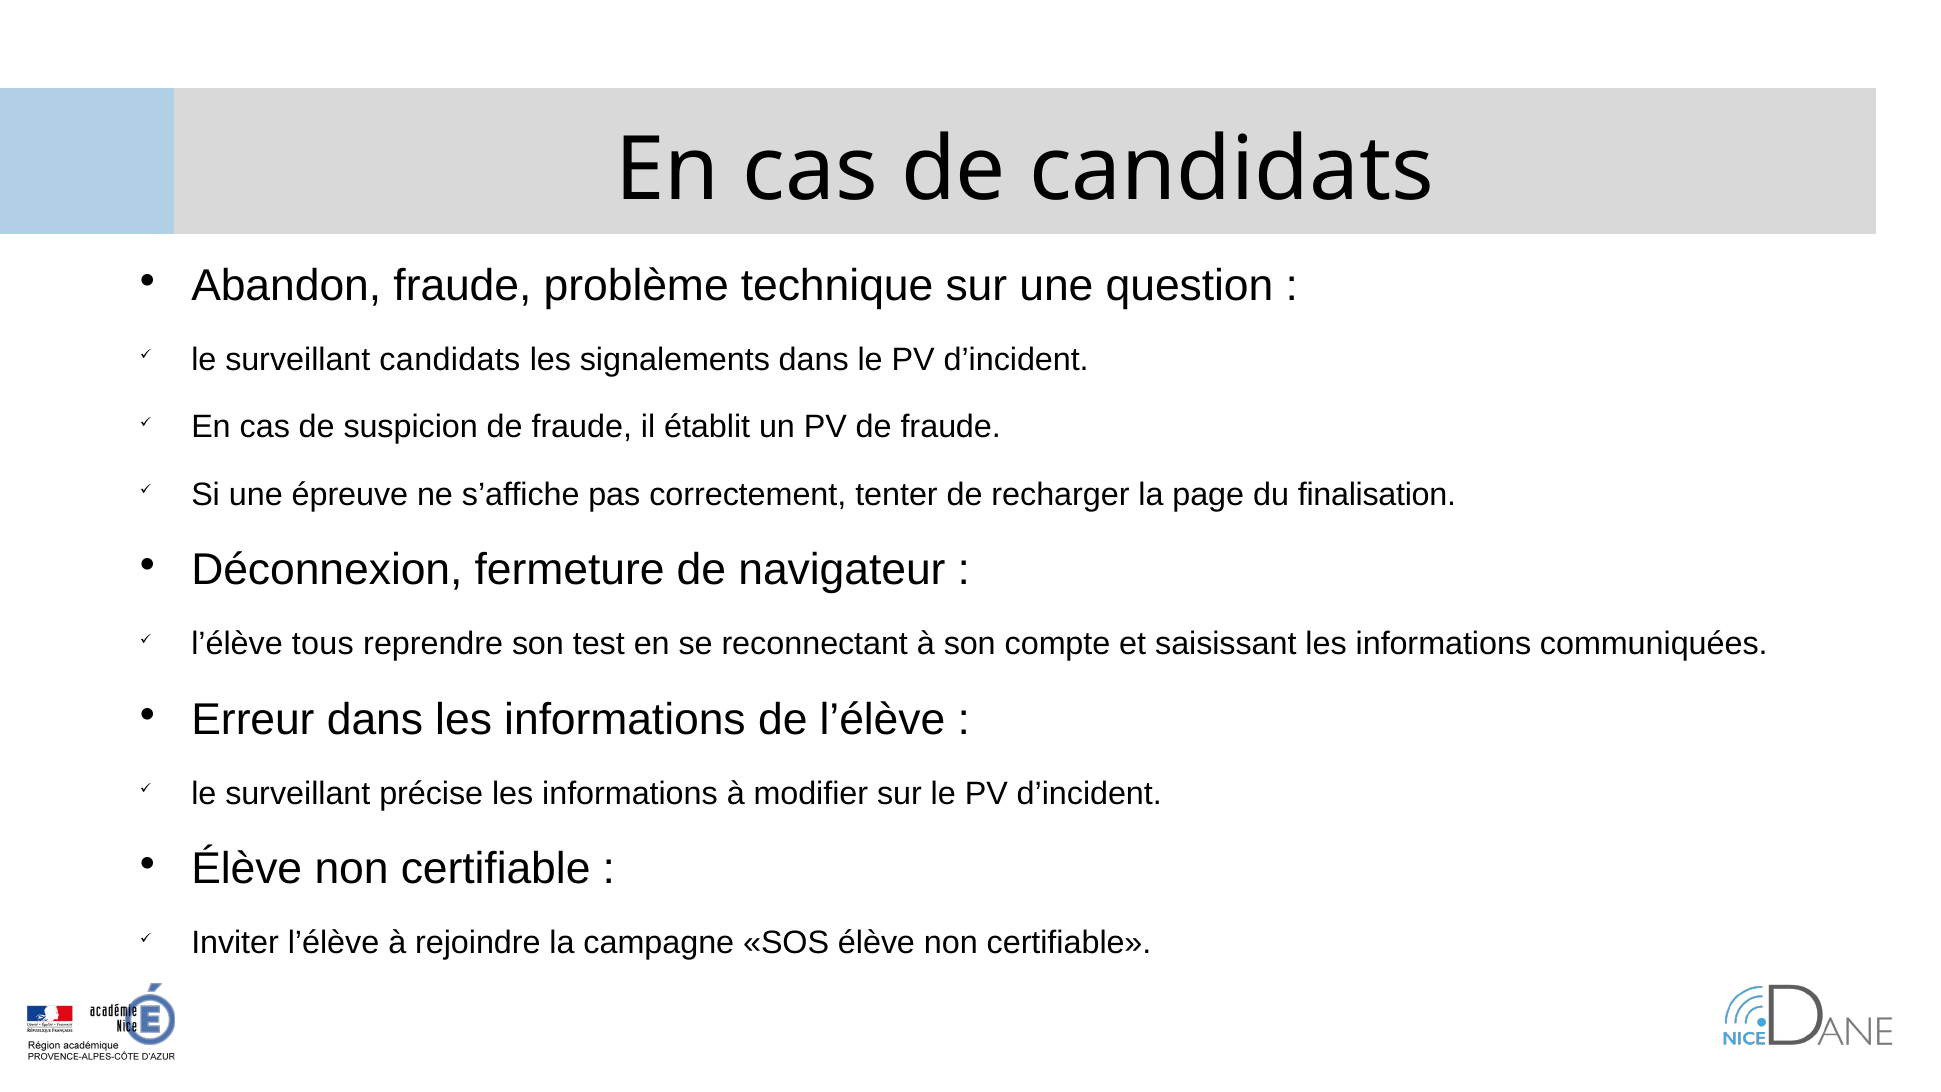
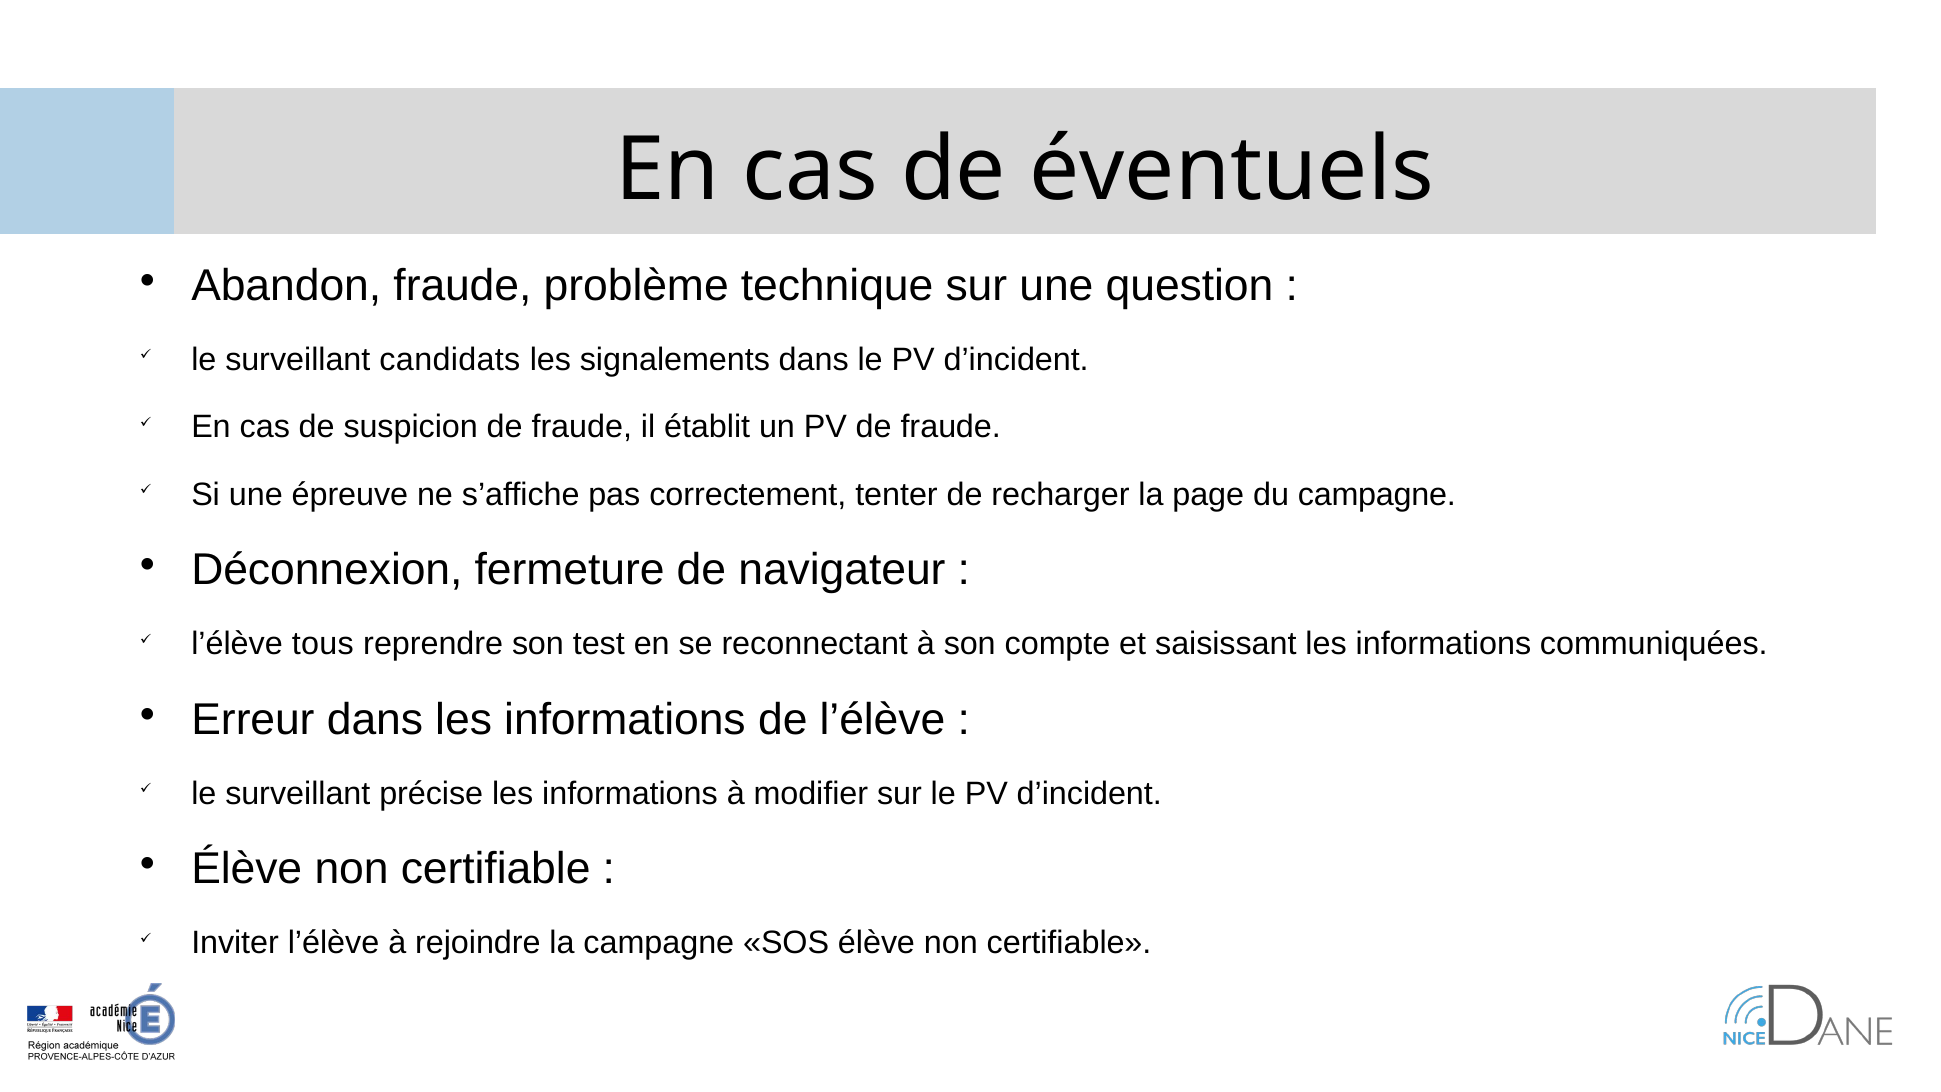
de candidats: candidats -> éventuels (1232, 170)
du finalisation: finalisation -> campagne (1377, 494)
